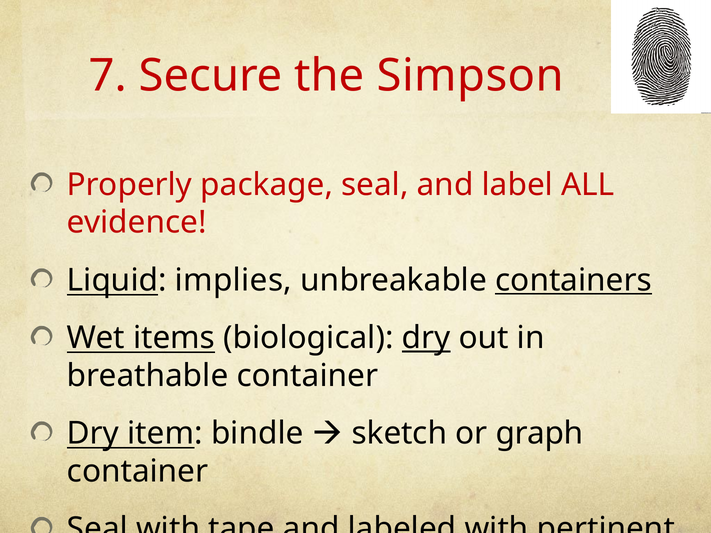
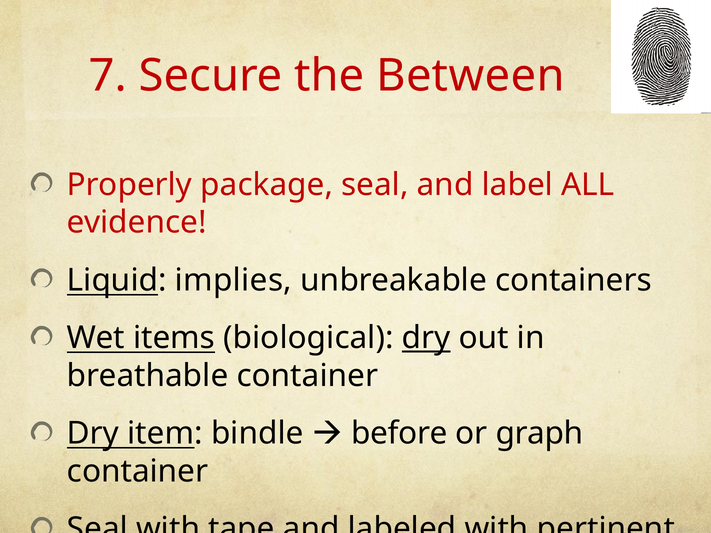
Simpson: Simpson -> Between (470, 76)
containers underline: present -> none (574, 280)
sketch: sketch -> before (400, 434)
